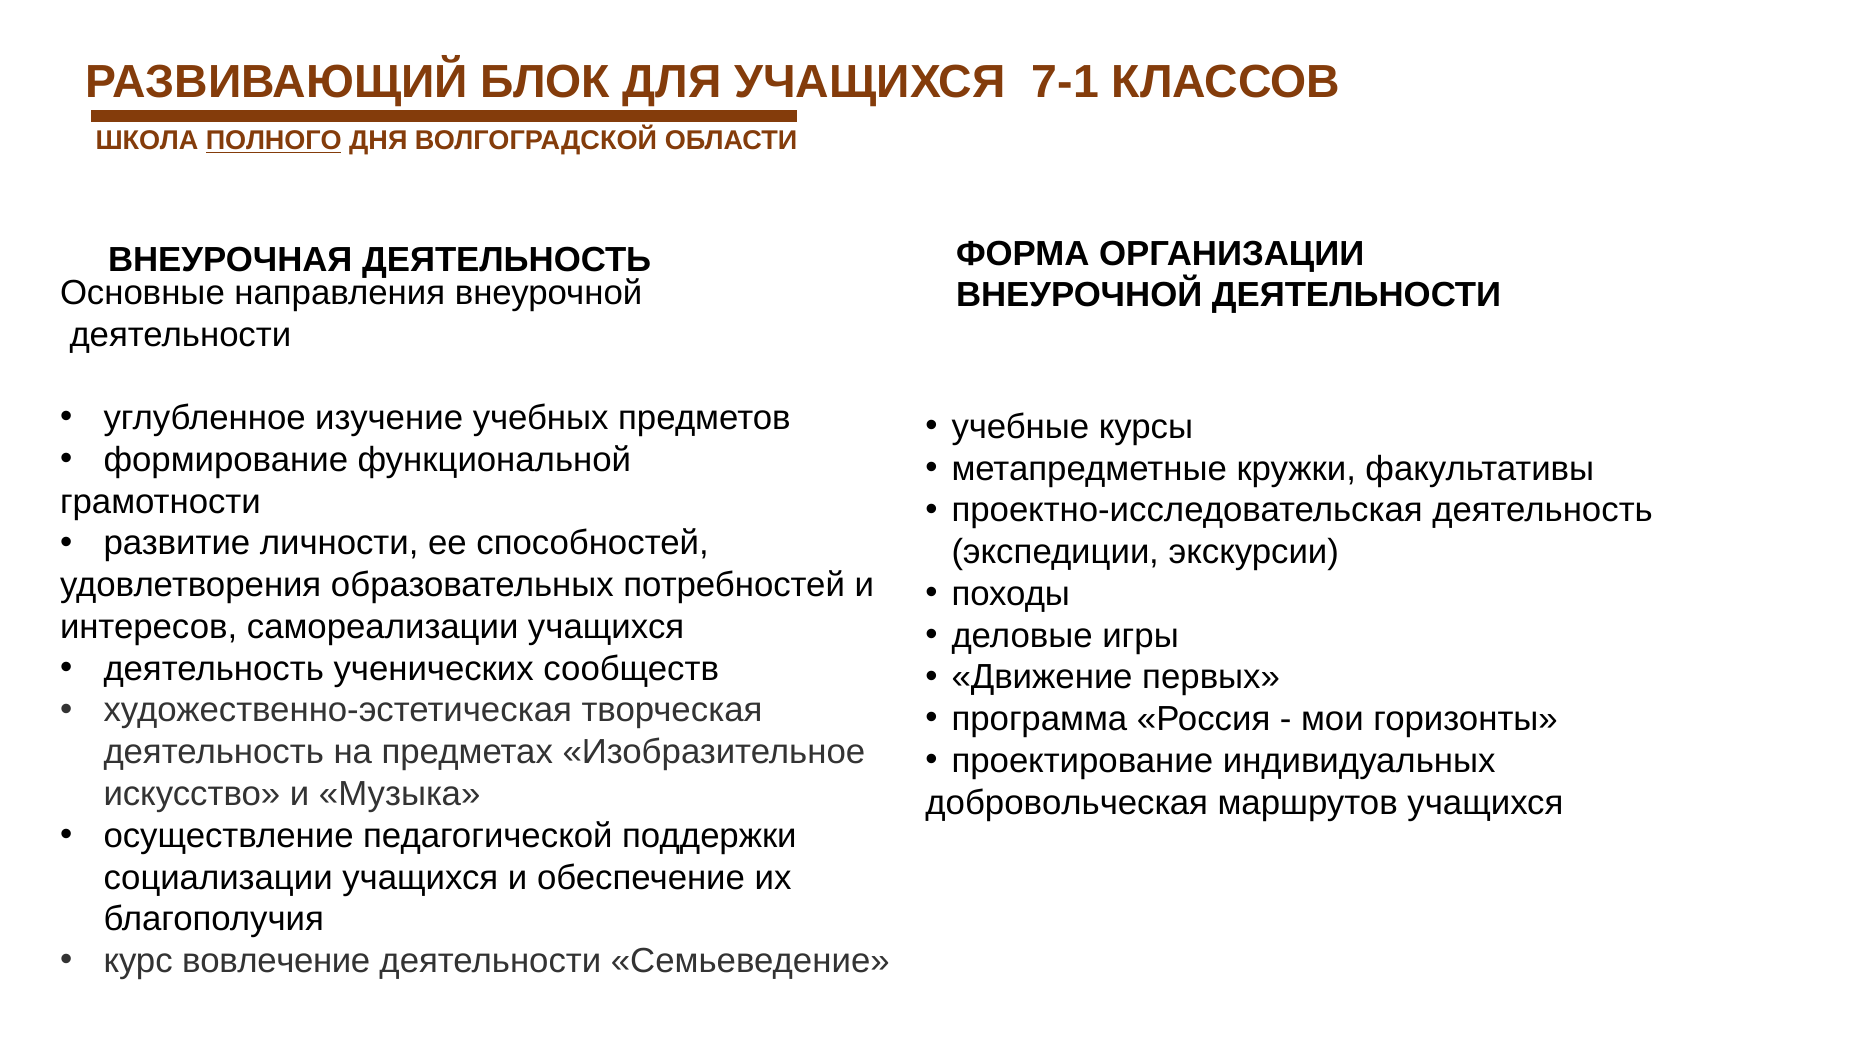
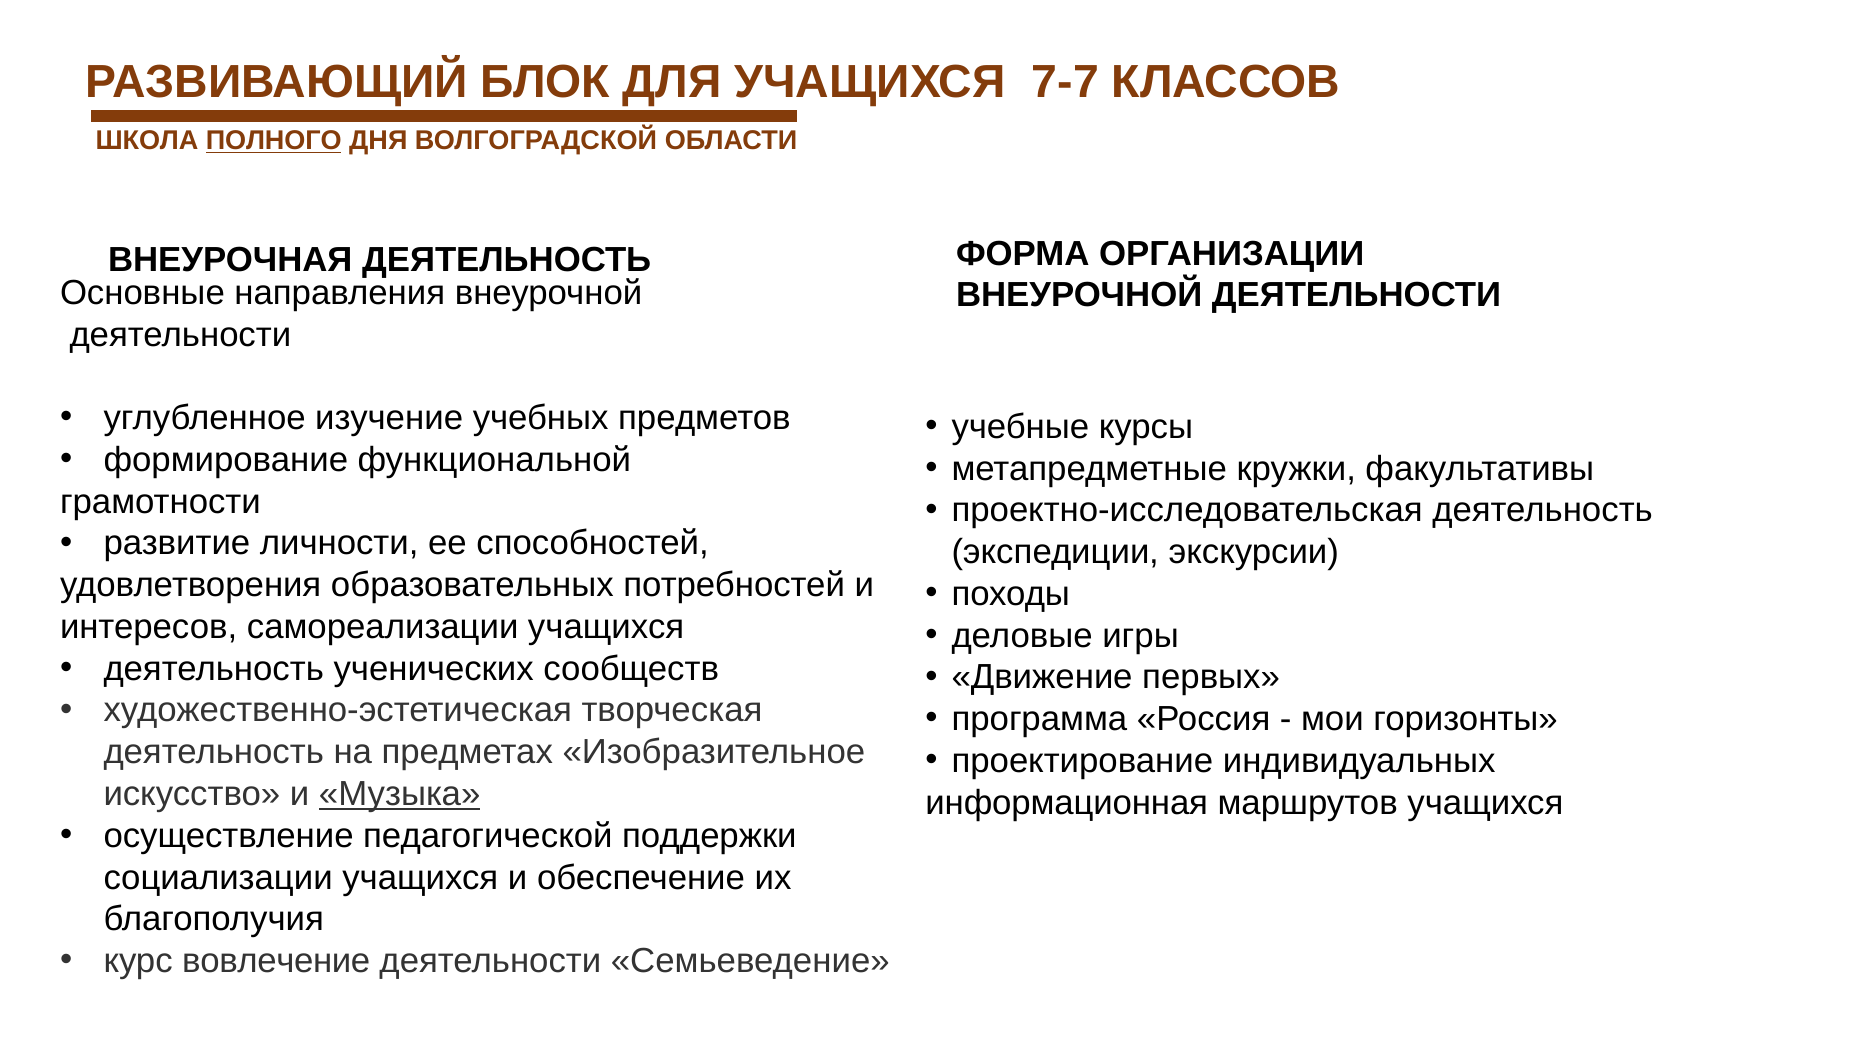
7-1: 7-1 -> 7-7 (1065, 82)
Музыка underline: none -> present (400, 794)
добровольческая: добровольческая -> информационная (1067, 802)
